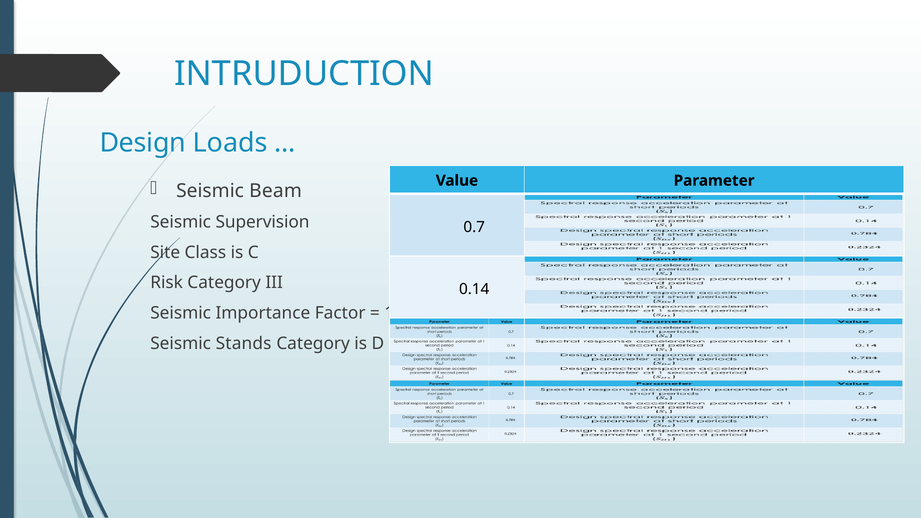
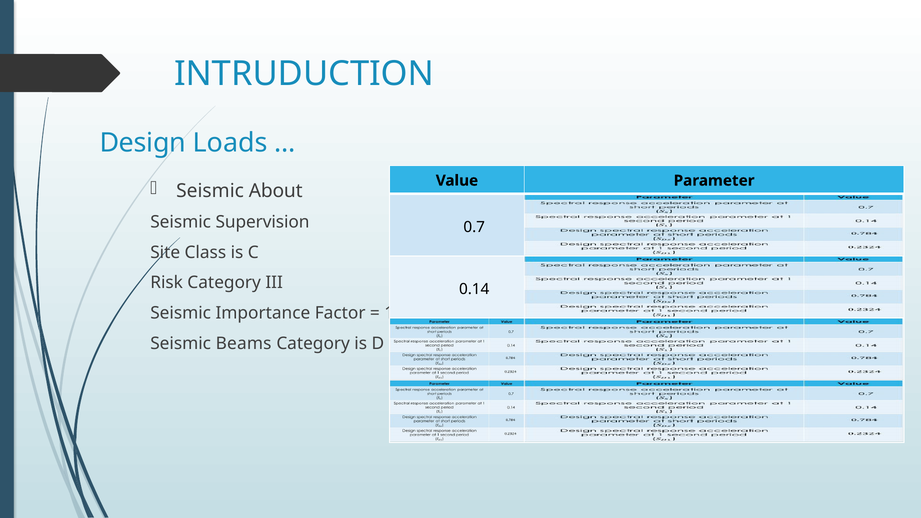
Beam: Beam -> About (276, 191)
Stands: Stands -> Beams (244, 343)
